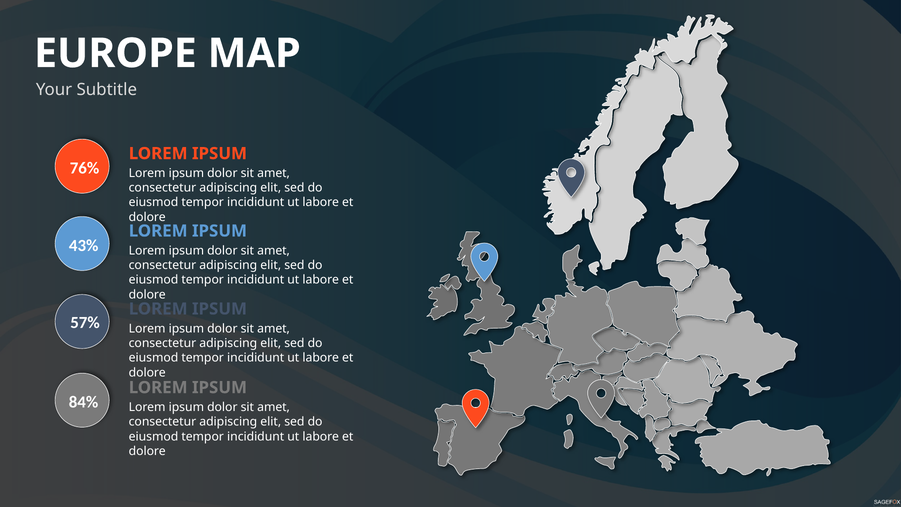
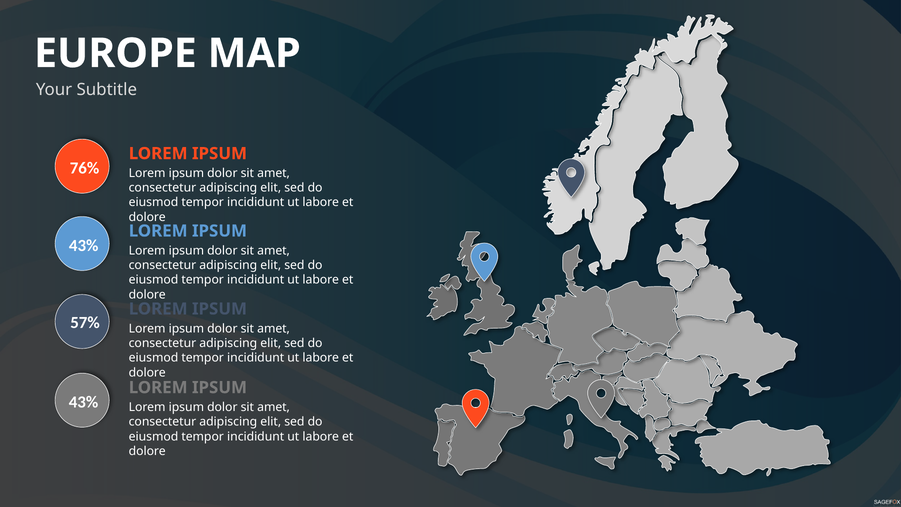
84%: 84% -> 43% (84, 402)
